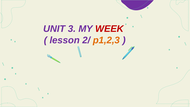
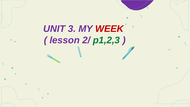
p1,2,3 colour: orange -> green (106, 40)
